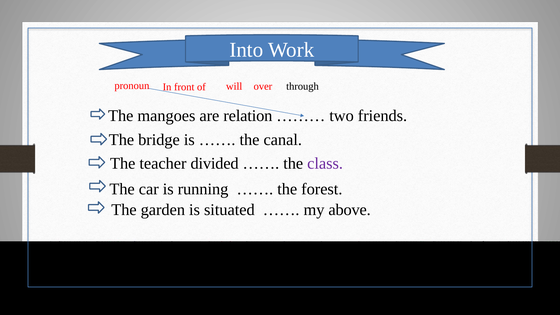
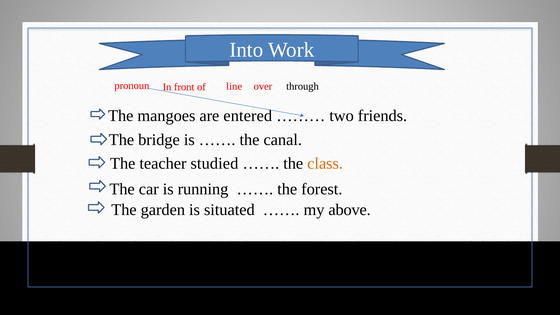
will: will -> line (234, 86)
relation: relation -> entered (248, 116)
divided: divided -> studied (214, 163)
class colour: purple -> orange (325, 163)
